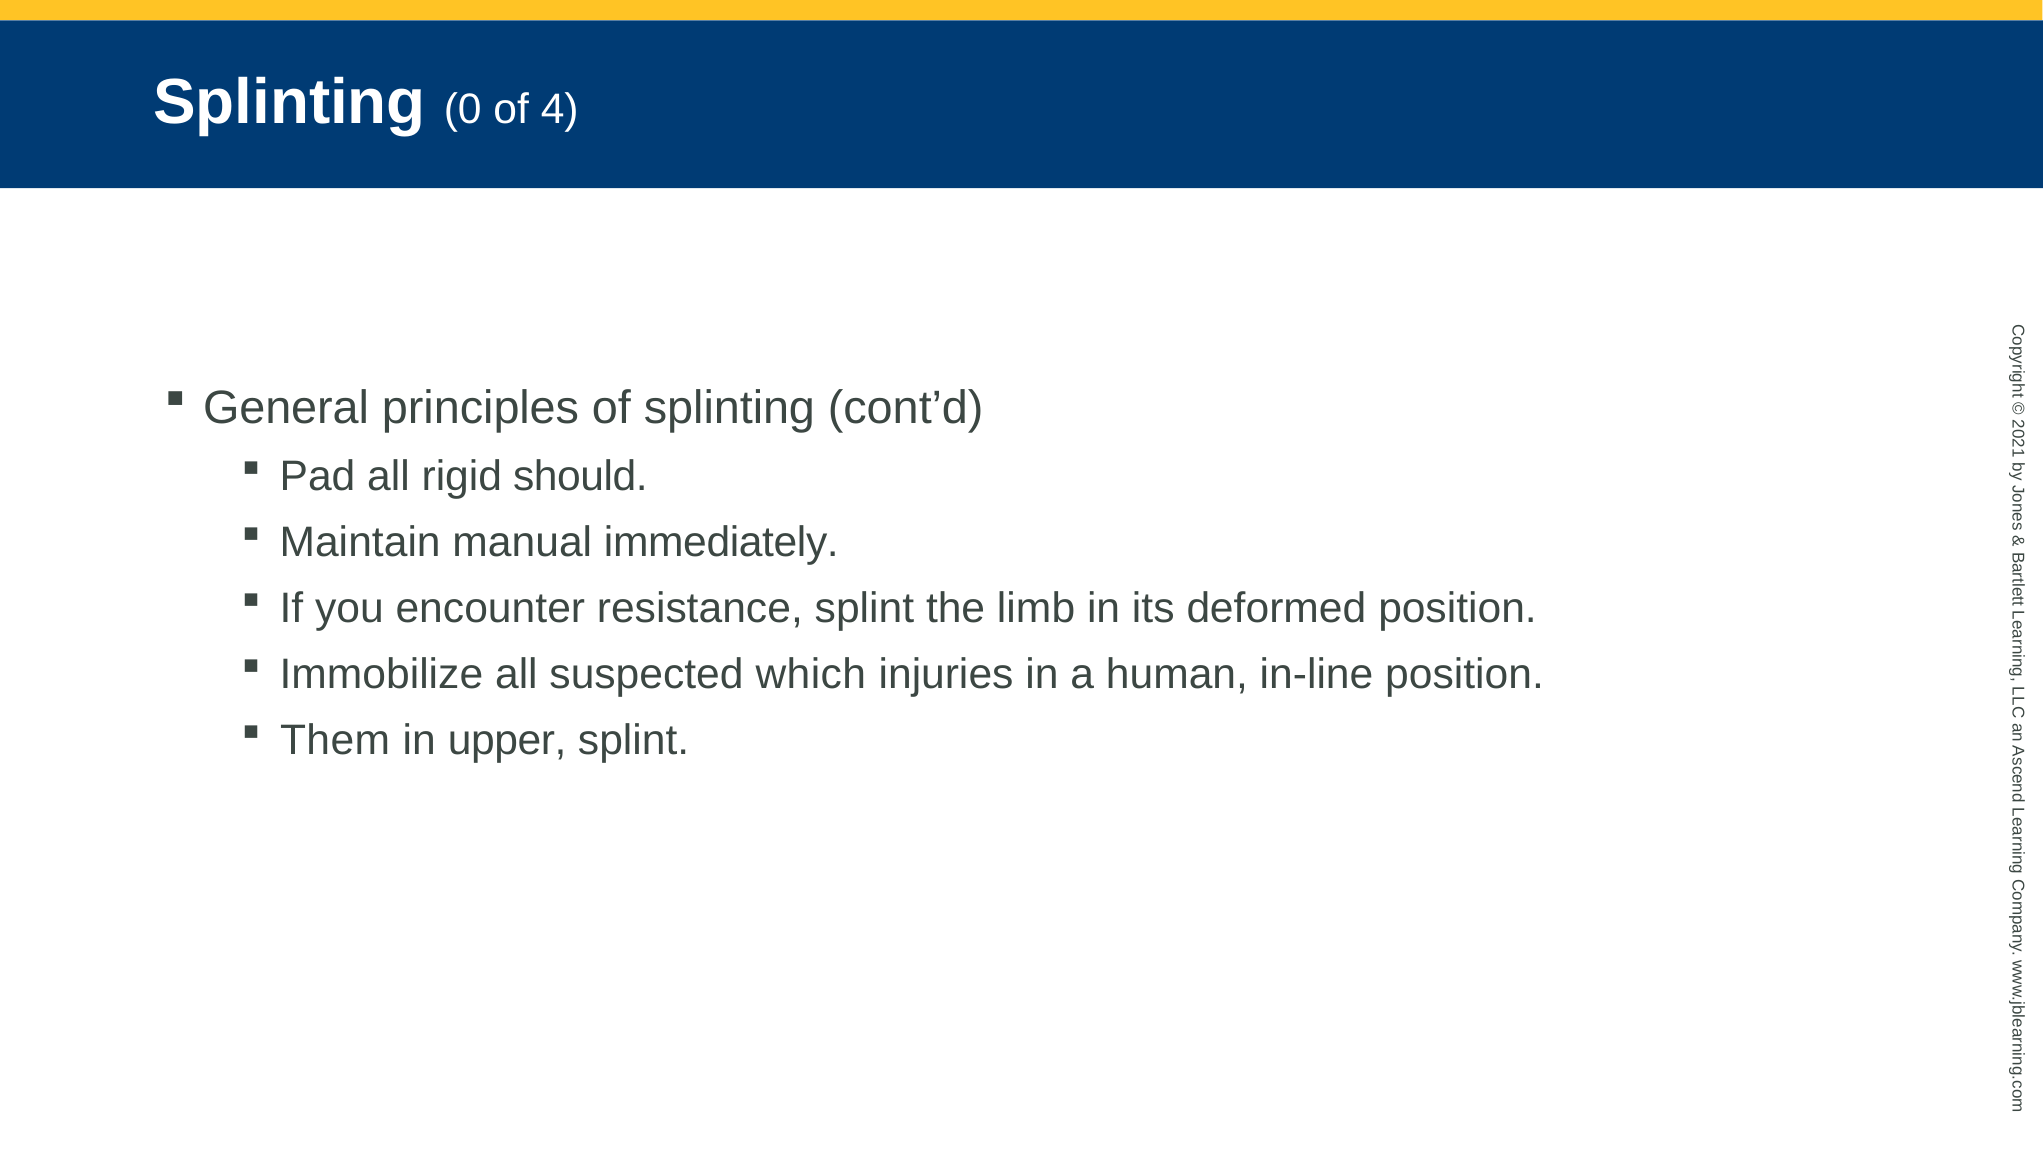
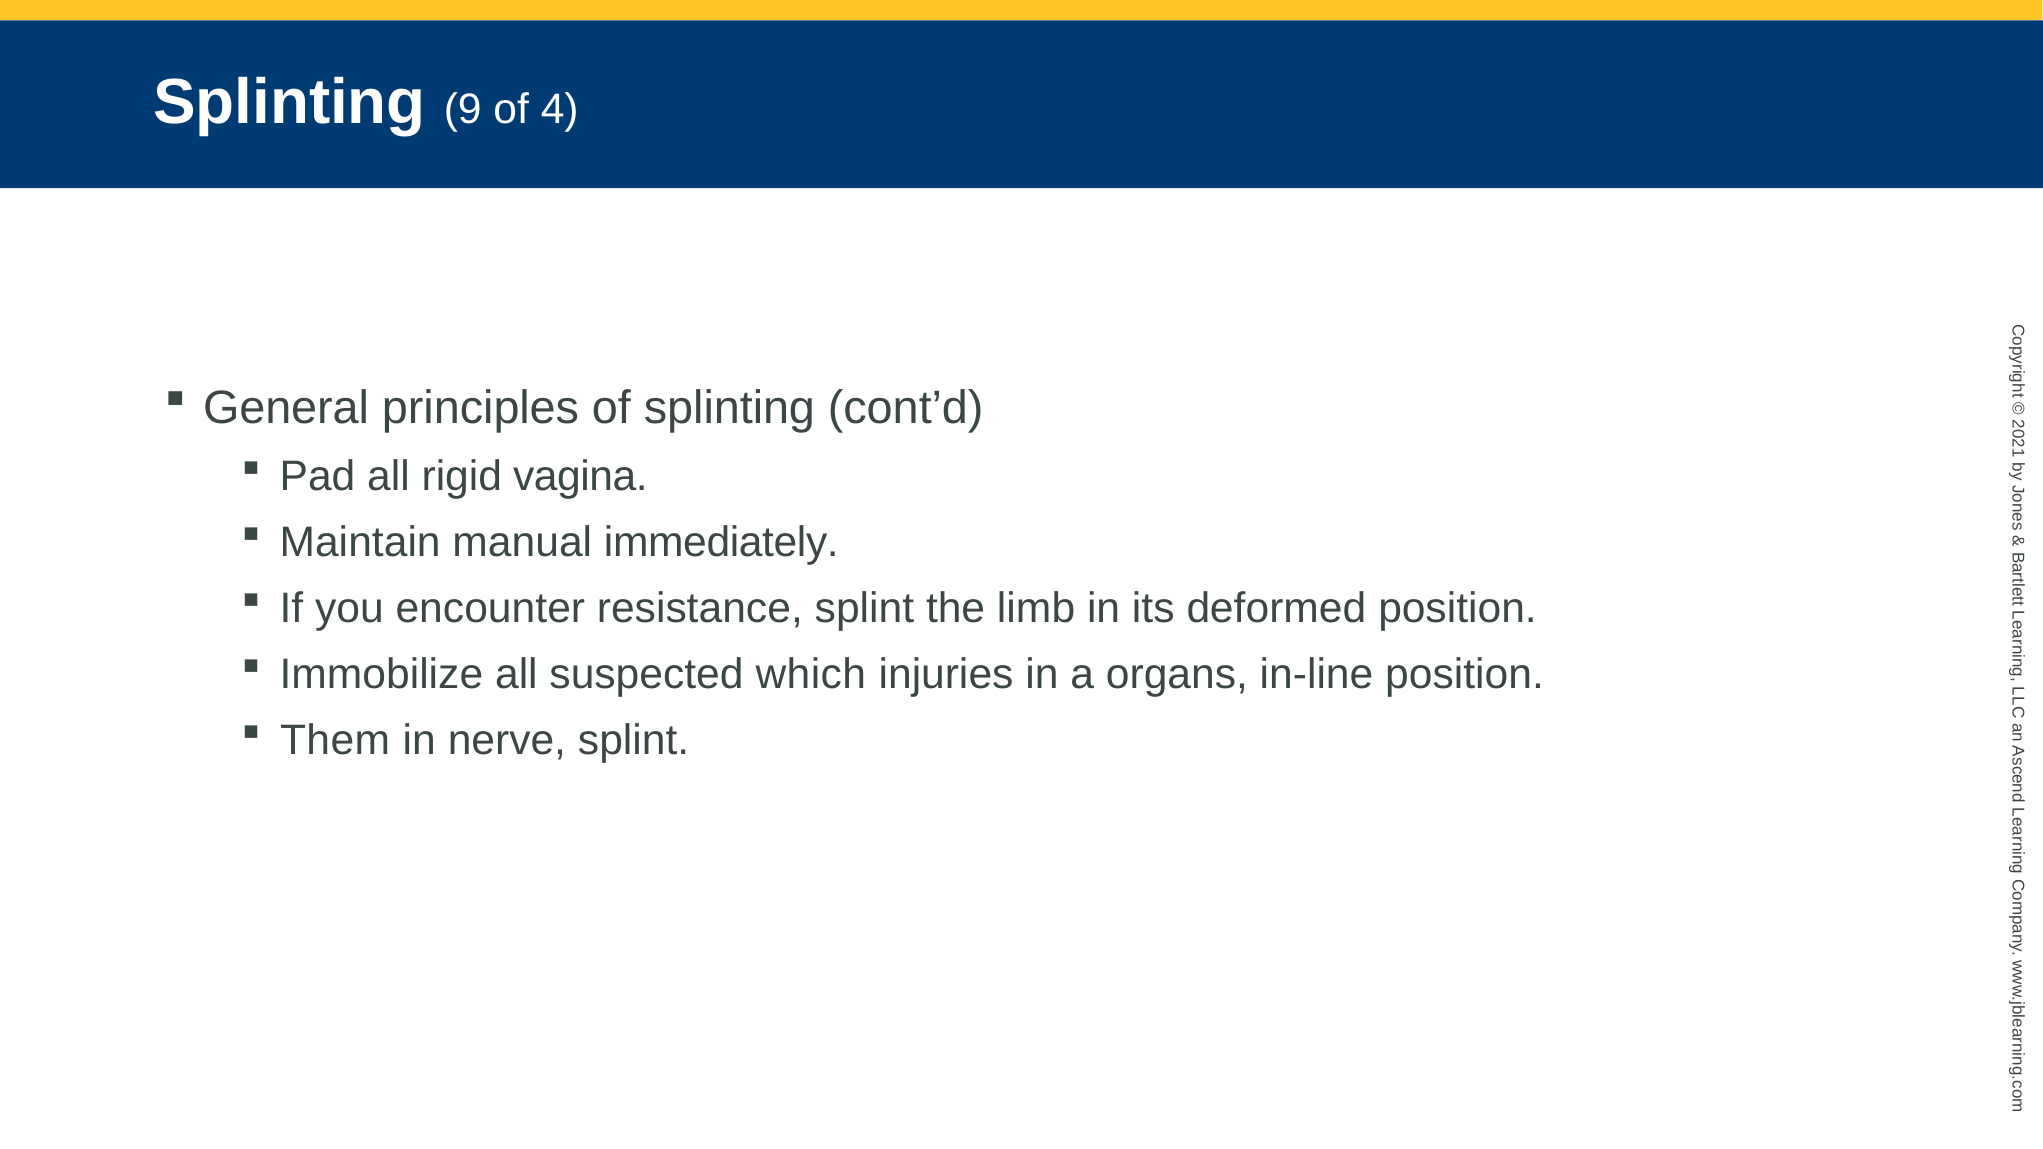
Splinting 0: 0 -> 9 (463, 110)
should: should -> vagina (580, 477)
human: human -> organs (1177, 674)
upper: upper -> nerve (507, 740)
